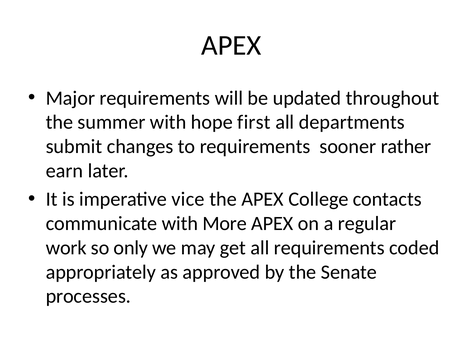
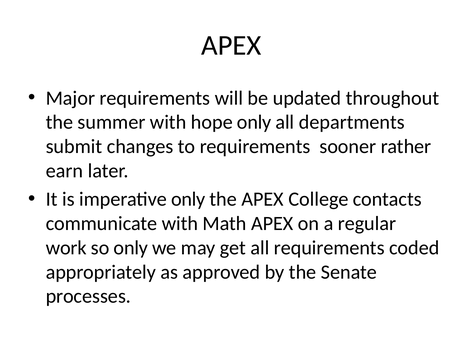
hope first: first -> only (254, 122)
imperative vice: vice -> only (188, 199)
More: More -> Math (225, 223)
